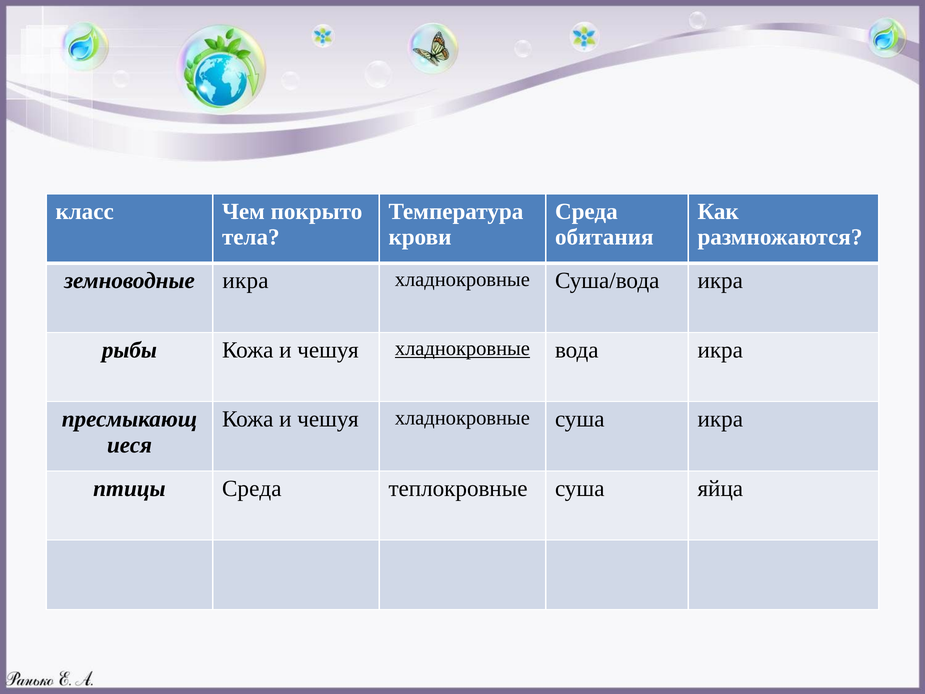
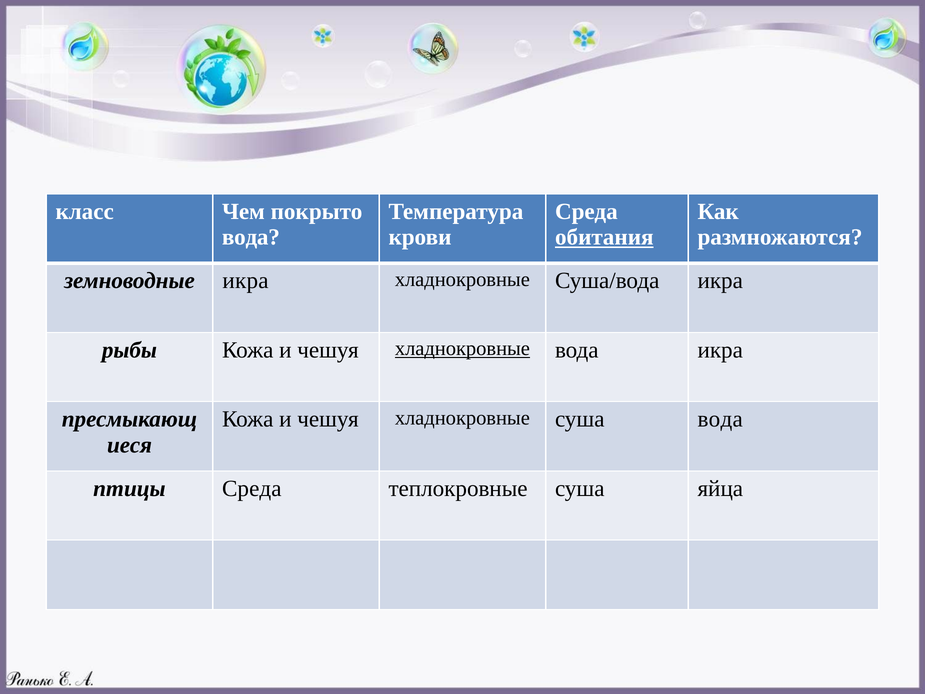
тела: тела -> вода (251, 237)
обитания underline: none -> present (604, 237)
суша икра: икра -> вода (720, 419)
